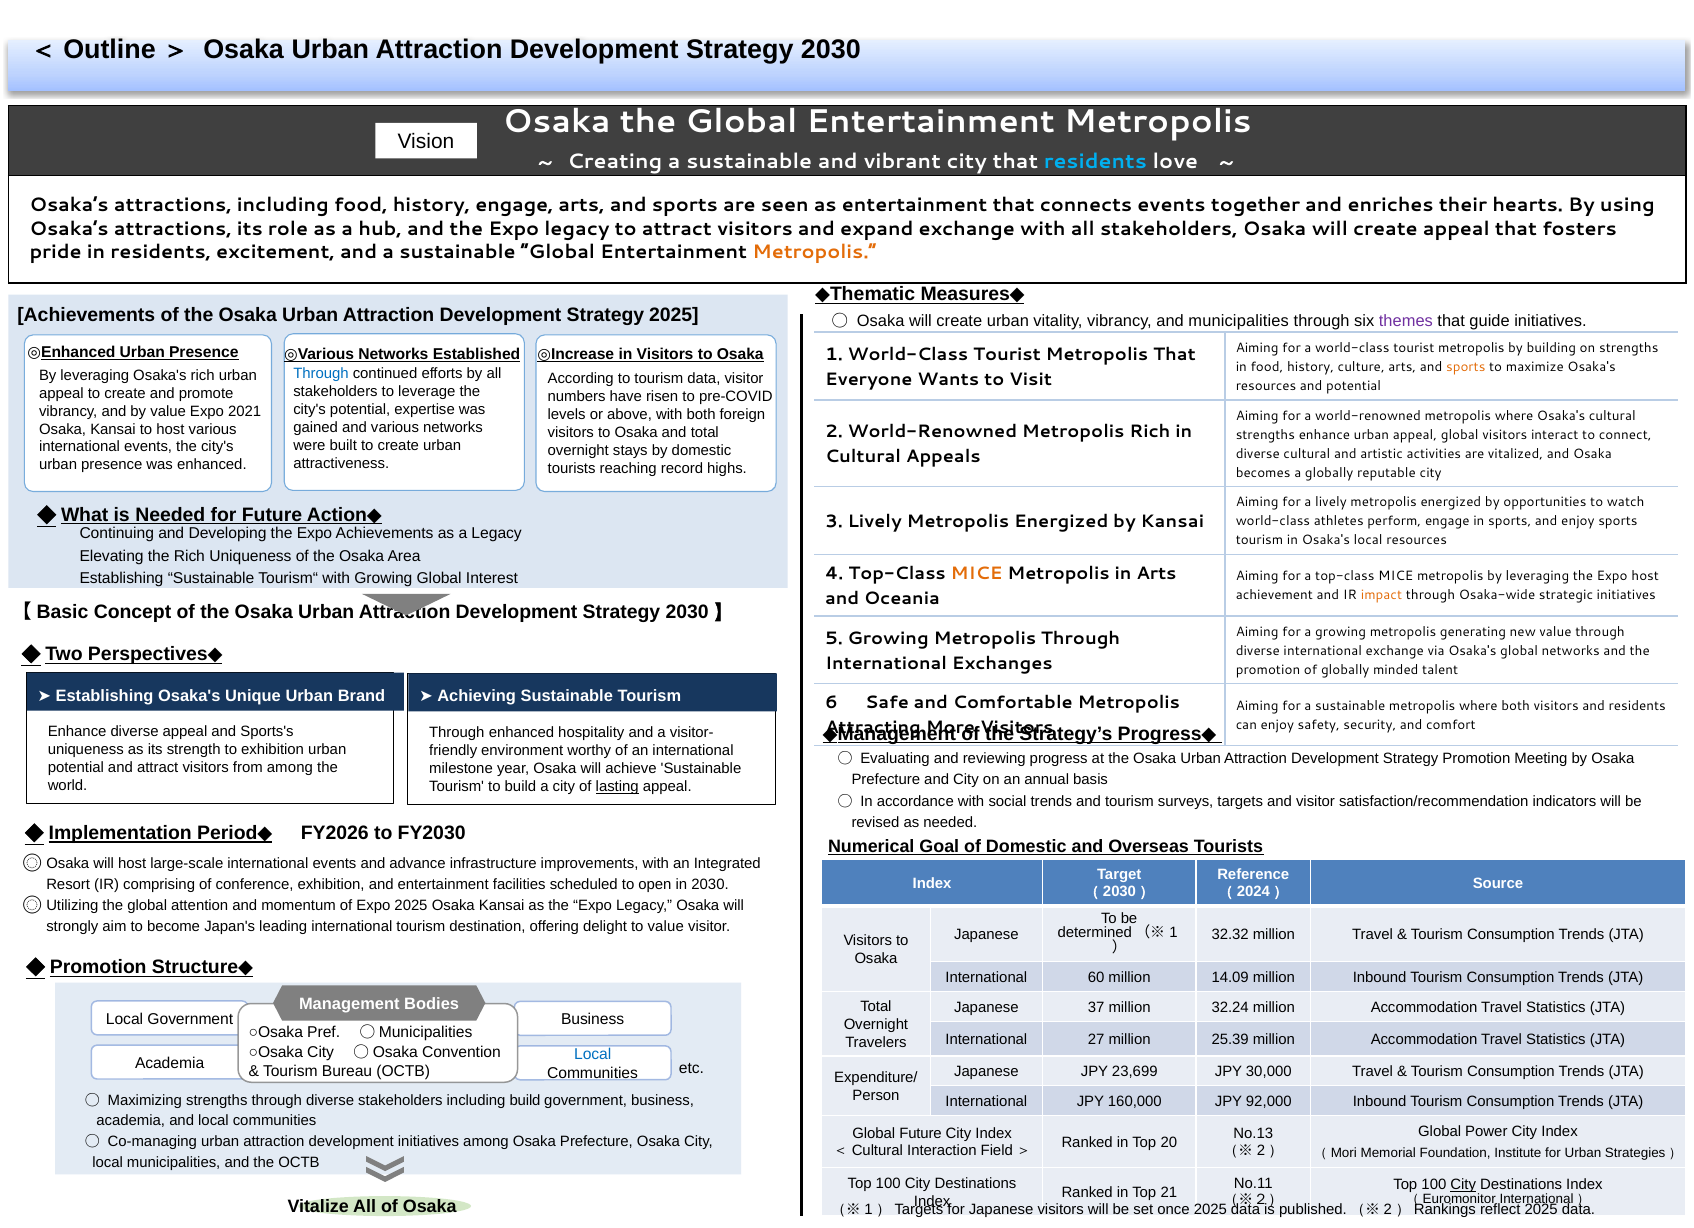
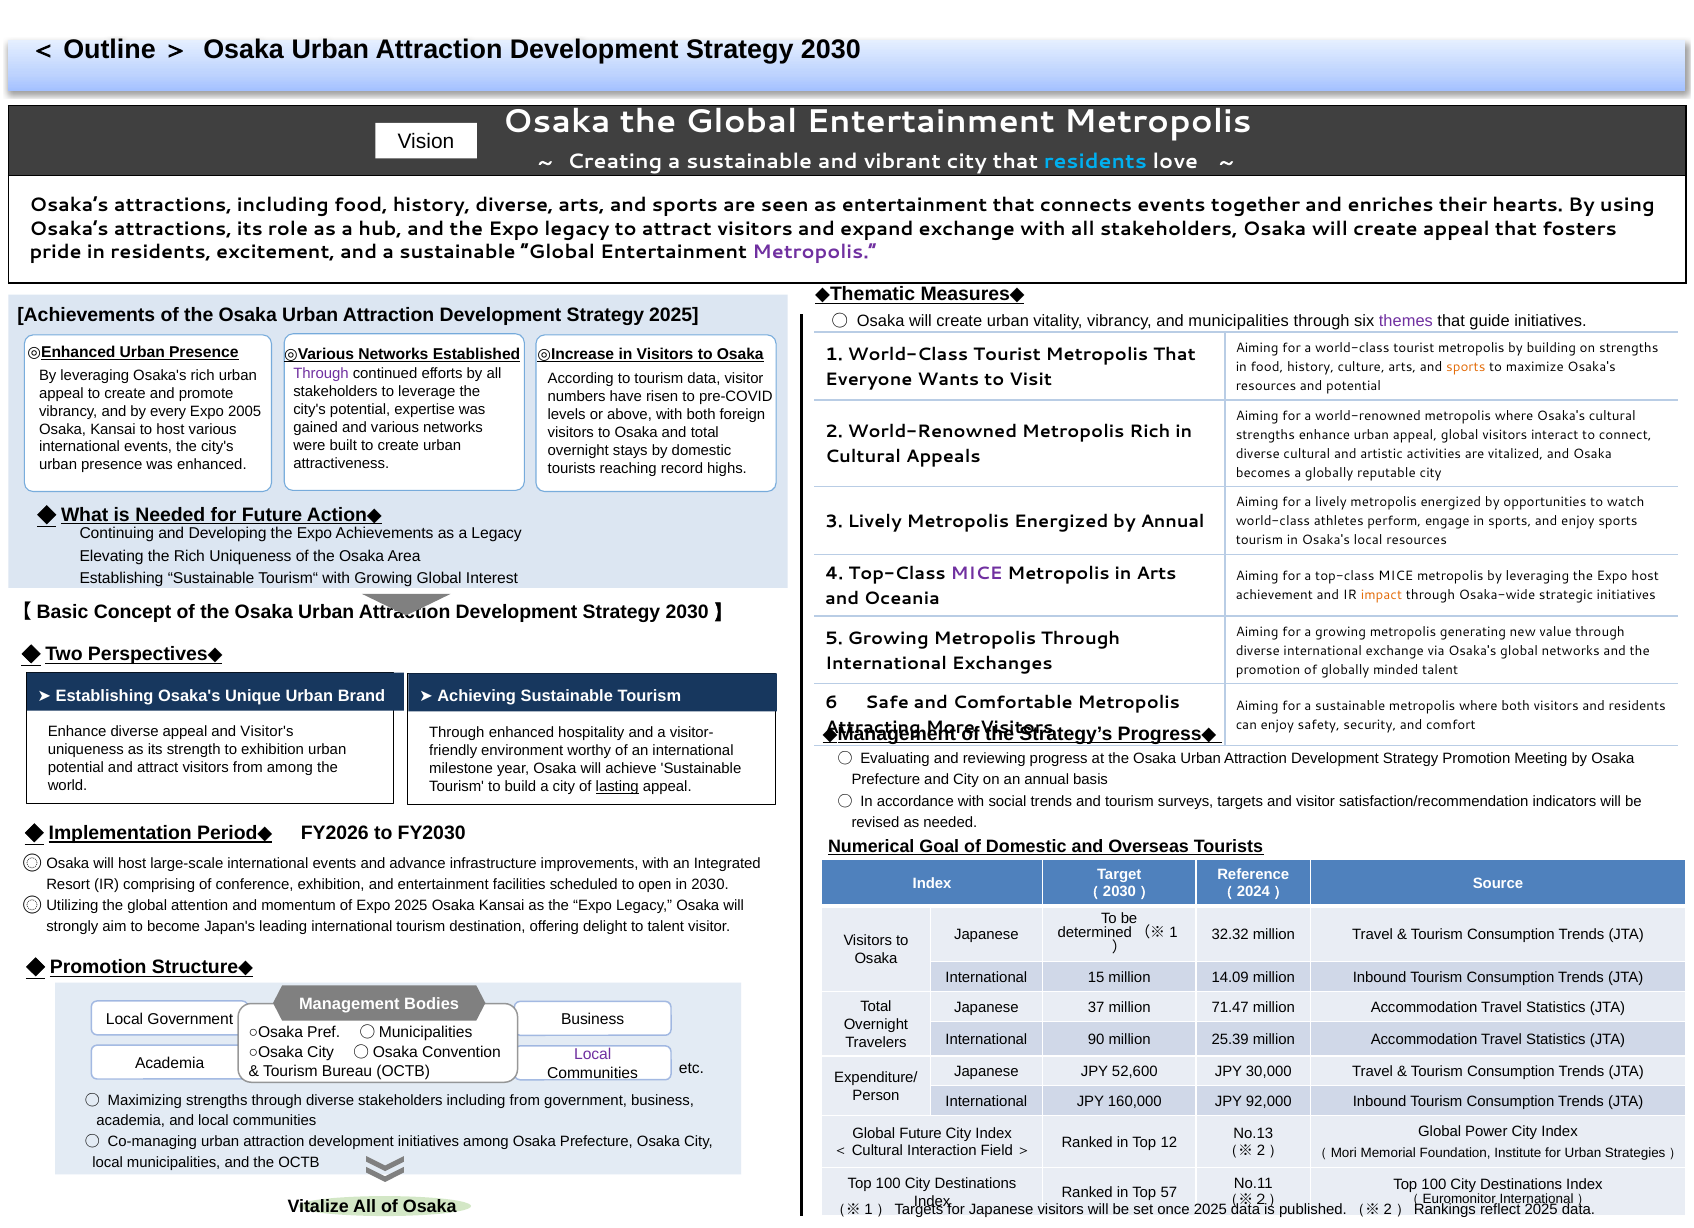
history engage: engage -> diverse (514, 205)
Metropolis colour: orange -> purple (814, 253)
Through colour: blue -> purple (321, 373)
by value: value -> every (168, 411)
2021: 2021 -> 2005 (245, 411)
by Kansai: Kansai -> Annual (1173, 522)
MICE colour: orange -> purple (977, 574)
Sports's: Sports's -> Visitor's (267, 732)
to value: value -> talent (666, 926)
60: 60 -> 15 (1096, 978)
32.24: 32.24 -> 71.47 (1230, 1007)
27: 27 -> 90 (1096, 1040)
Local colour: blue -> purple (593, 1055)
23,699: 23,699 -> 52,600 (1135, 1072)
including build: build -> from (525, 1100)
20: 20 -> 12 (1169, 1143)
City underline: present -> none (1463, 1185)
21: 21 -> 57 (1169, 1192)
